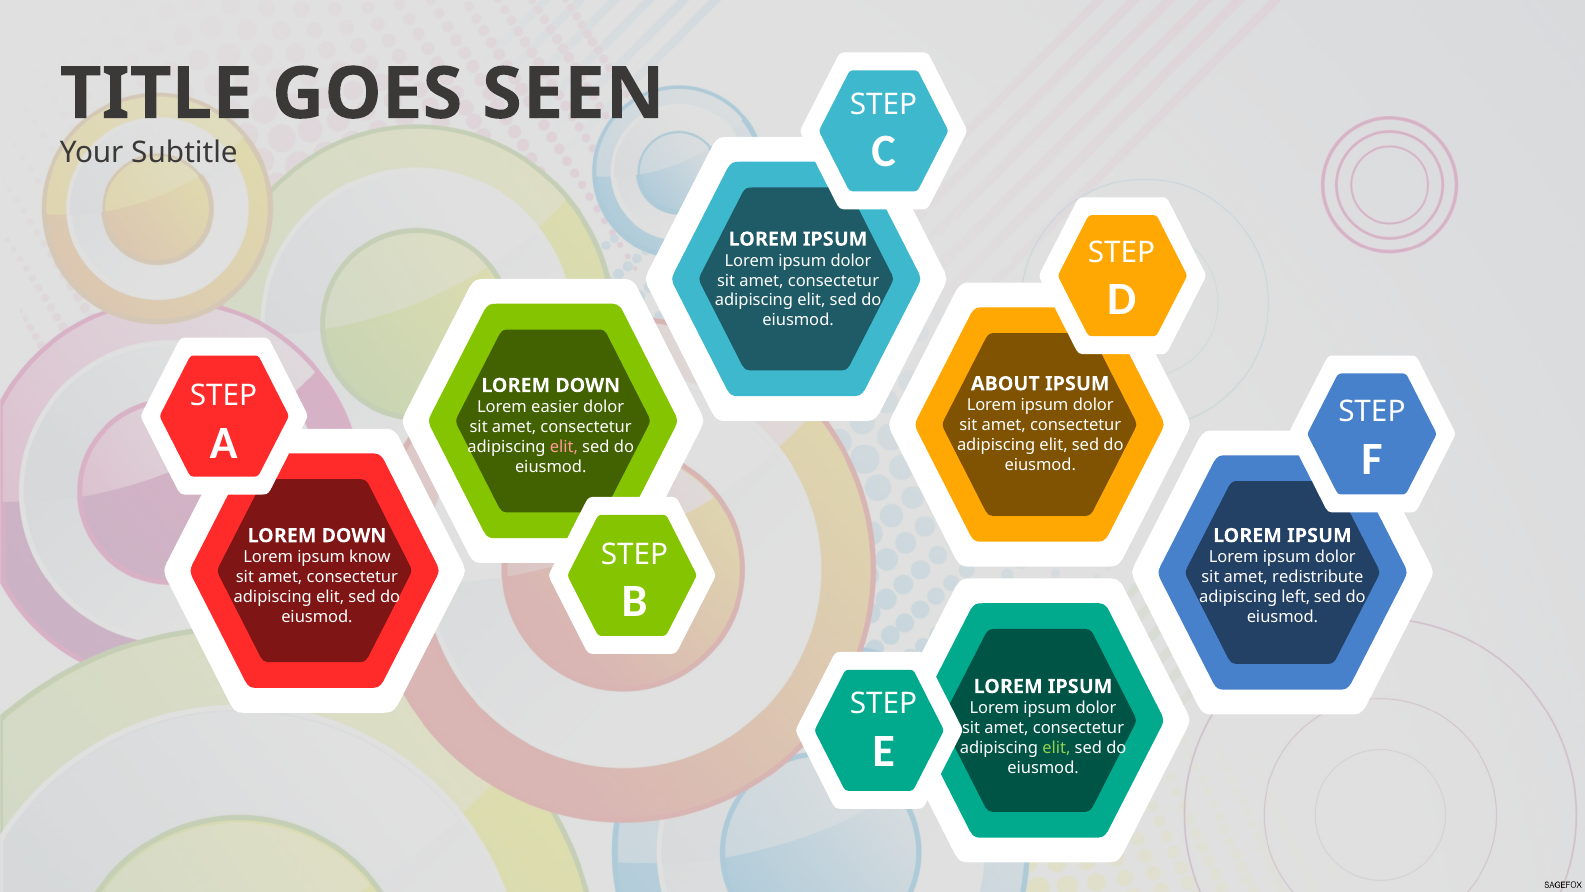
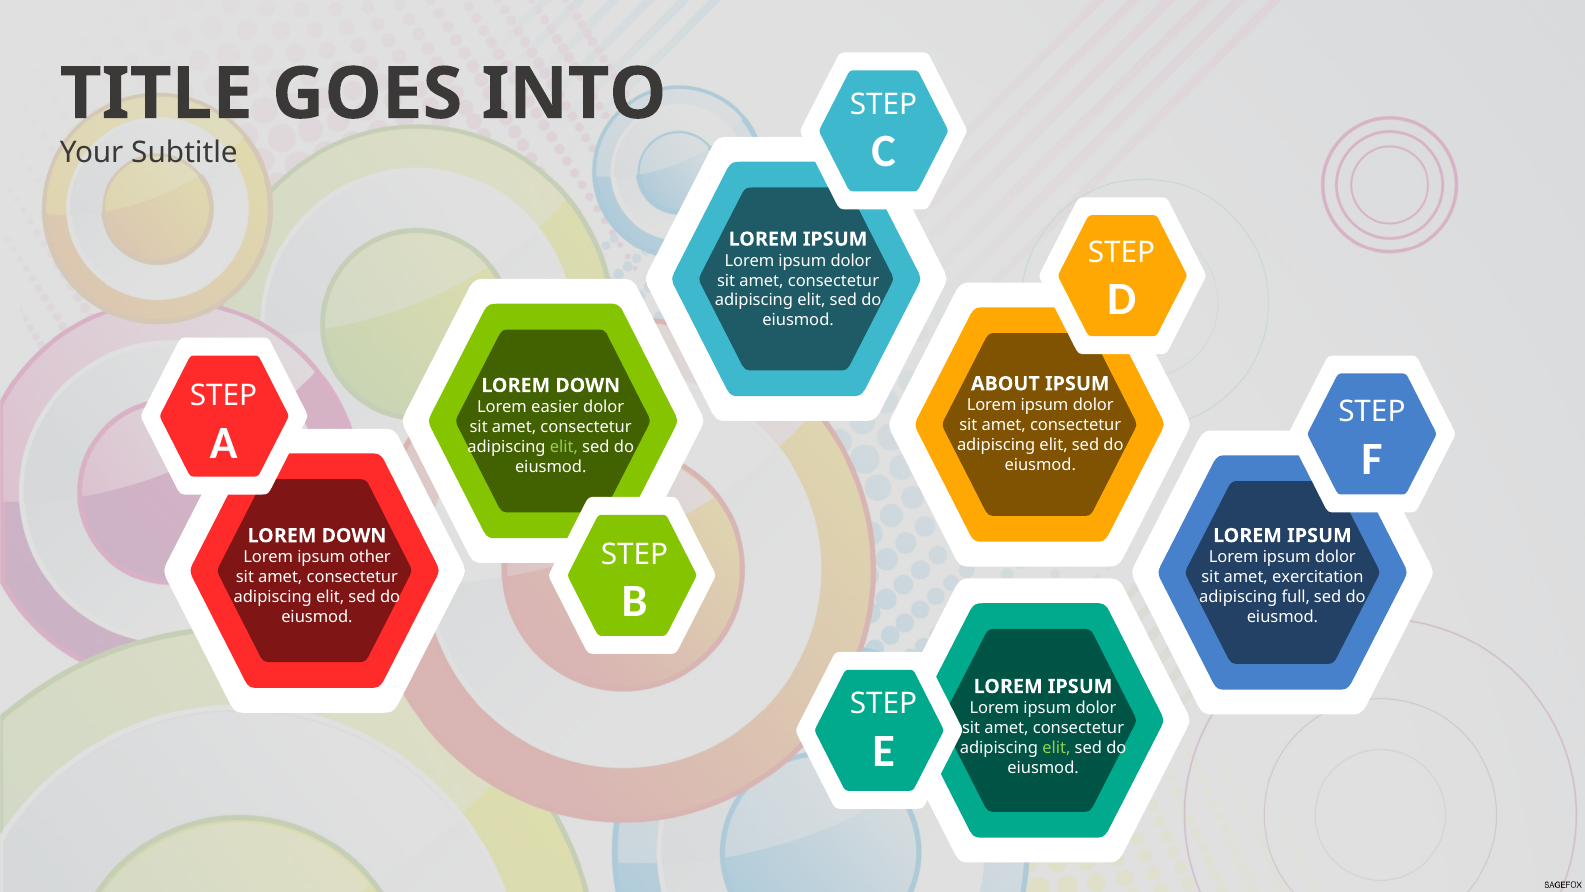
SEEN: SEEN -> INTO (574, 94)
elit colour: pink -> light green (564, 447)
know: know -> other (370, 557)
redistribute: redistribute -> exercitation (1318, 577)
left: left -> full (1296, 597)
